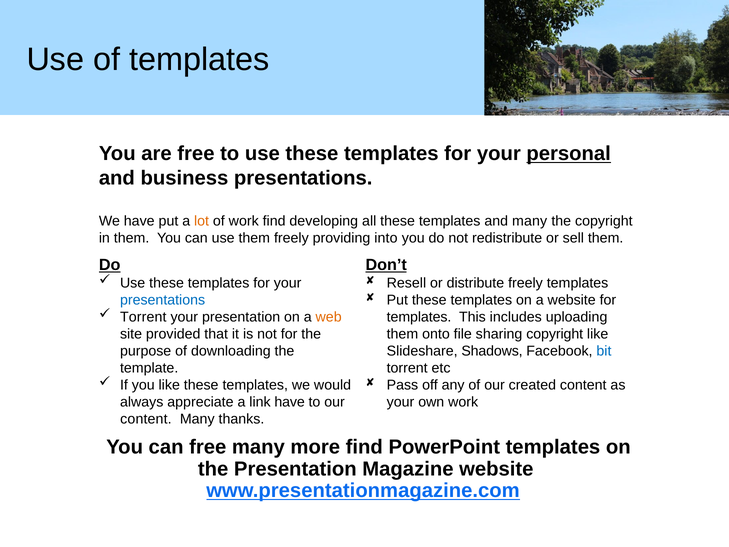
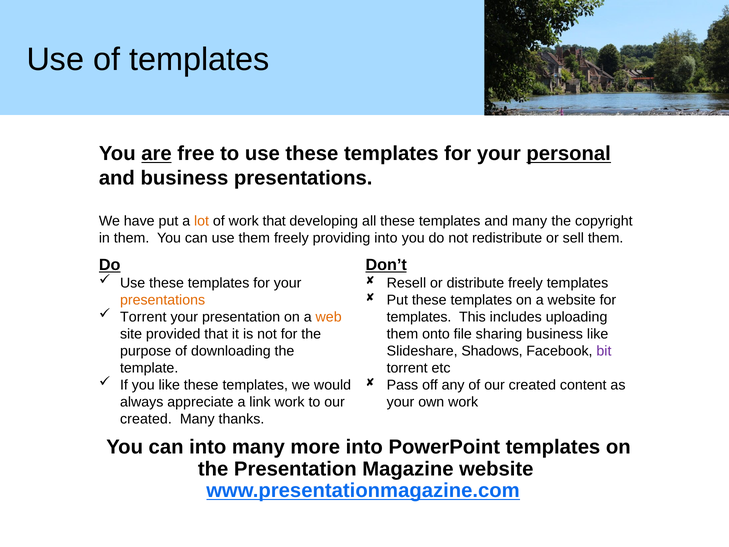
are underline: none -> present (156, 154)
work find: find -> that (274, 221)
presentations colour: blue -> orange (163, 300)
sharing copyright: copyright -> business (555, 334)
bit colour: blue -> purple (604, 351)
link have: have -> work (290, 402)
content: content -> created (146, 419)
can free: free -> into (208, 447)
more find: find -> into (364, 447)
